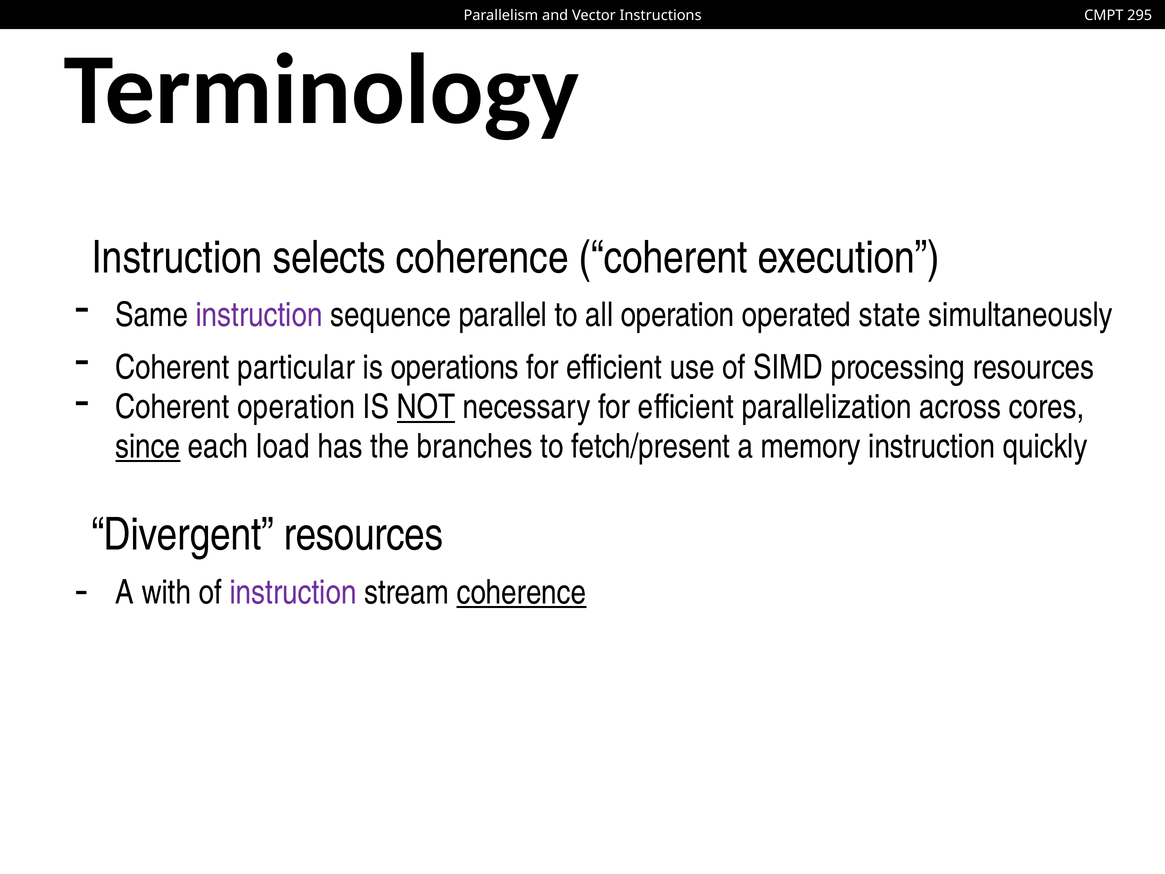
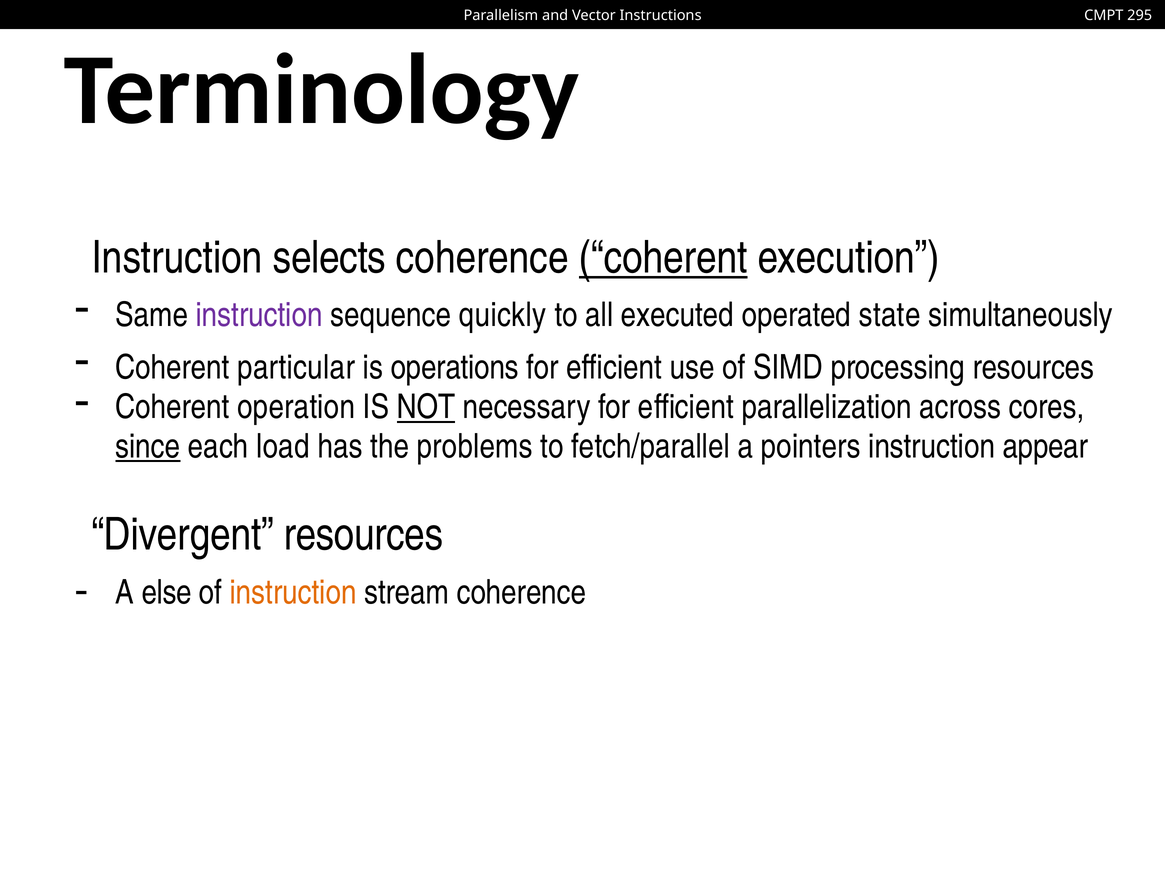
coherent underline: none -> present (663, 258)
parallel: parallel -> quickly (503, 315)
all operation: operation -> executed (677, 315)
branches: branches -> problems (475, 446)
fetch/present: fetch/present -> fetch/parallel (651, 446)
memory: memory -> pointers (811, 446)
quickly: quickly -> appear (1045, 446)
with: with -> else (167, 592)
instruction colour: purple -> orange (293, 592)
coherence underline: present -> none (521, 592)
